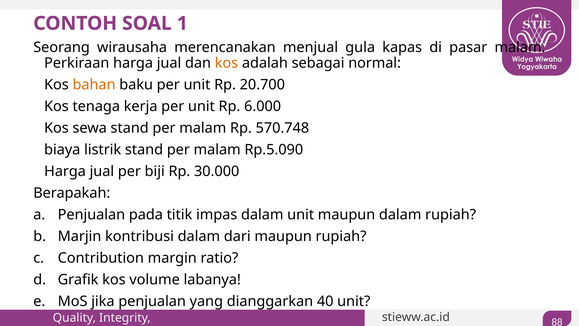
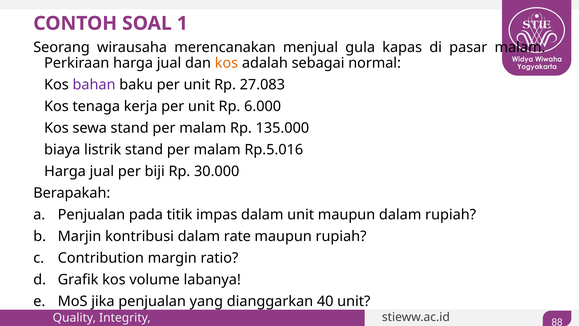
bahan colour: orange -> purple (94, 85)
20.700: 20.700 -> 27.083 (262, 85)
570.748: 570.748 -> 135.000 (282, 128)
Rp.5.090: Rp.5.090 -> Rp.5.016 (274, 149)
dari: dari -> rate (237, 236)
